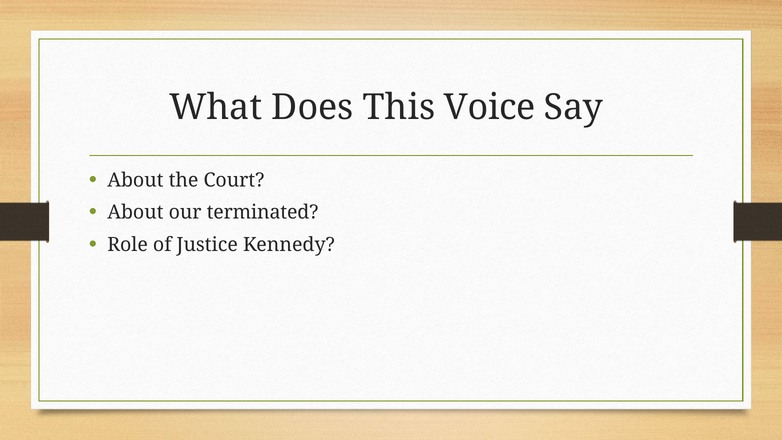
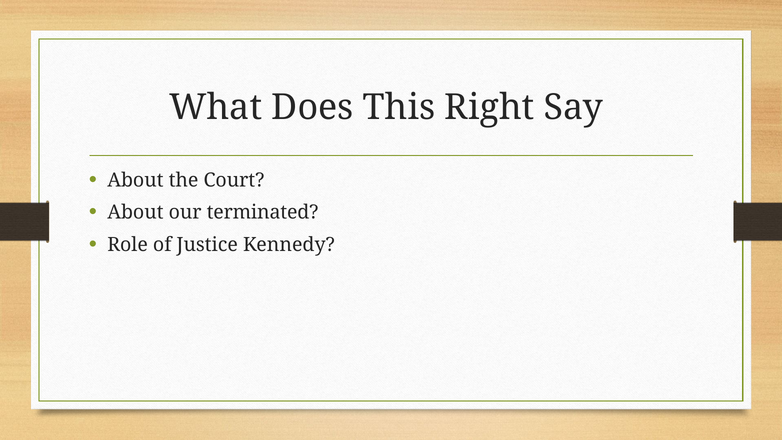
Voice: Voice -> Right (490, 107)
